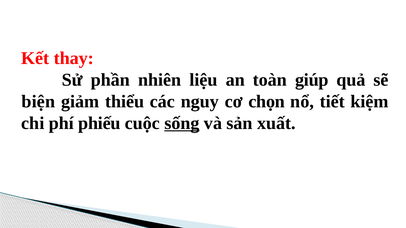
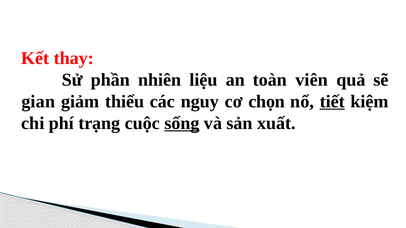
giúp: giúp -> viên (312, 80)
biện: biện -> gian (38, 102)
tiết underline: none -> present (332, 102)
phiếu: phiếu -> trạng (99, 123)
